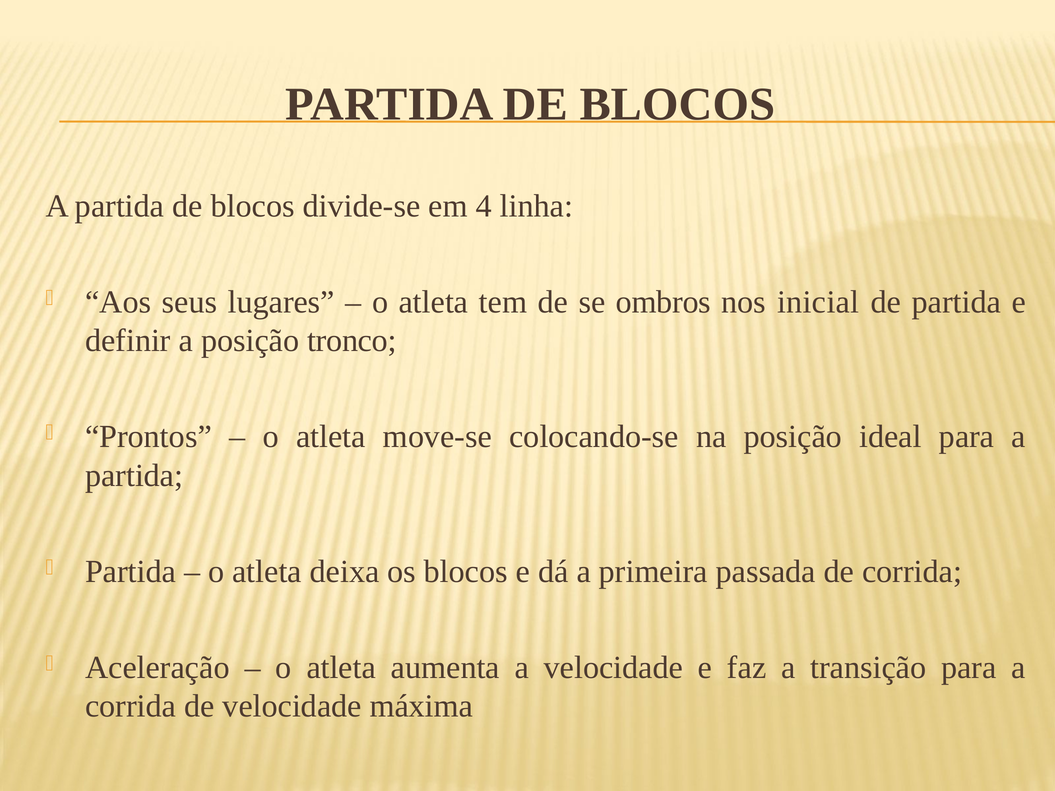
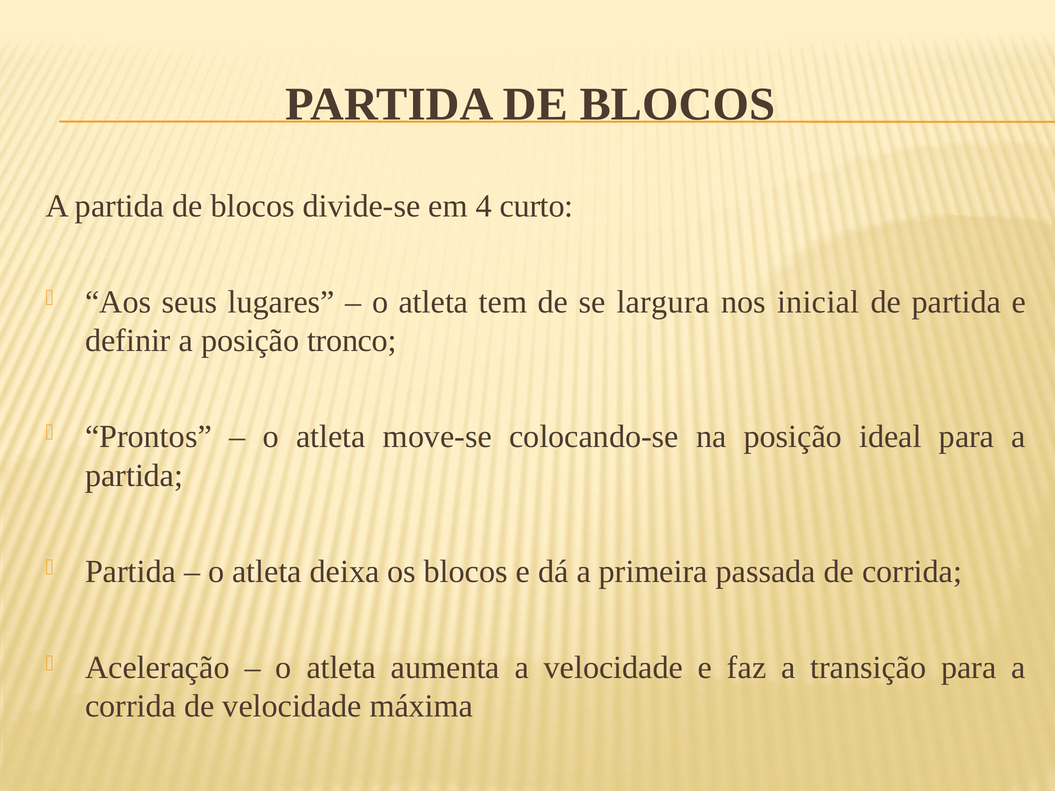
linha: linha -> curto (537, 206)
ombros: ombros -> largura (663, 302)
